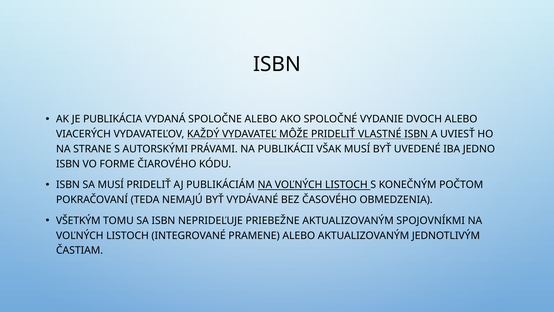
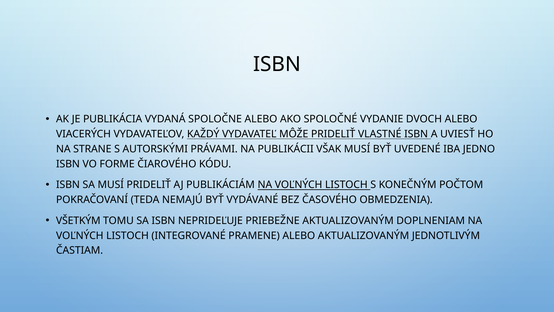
SPOJOVNÍKMI: SPOJOVNÍKMI -> DOPLNENIAM (431, 220)
